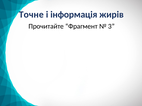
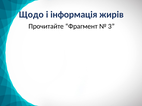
Точне: Точне -> Щодо (31, 15)
